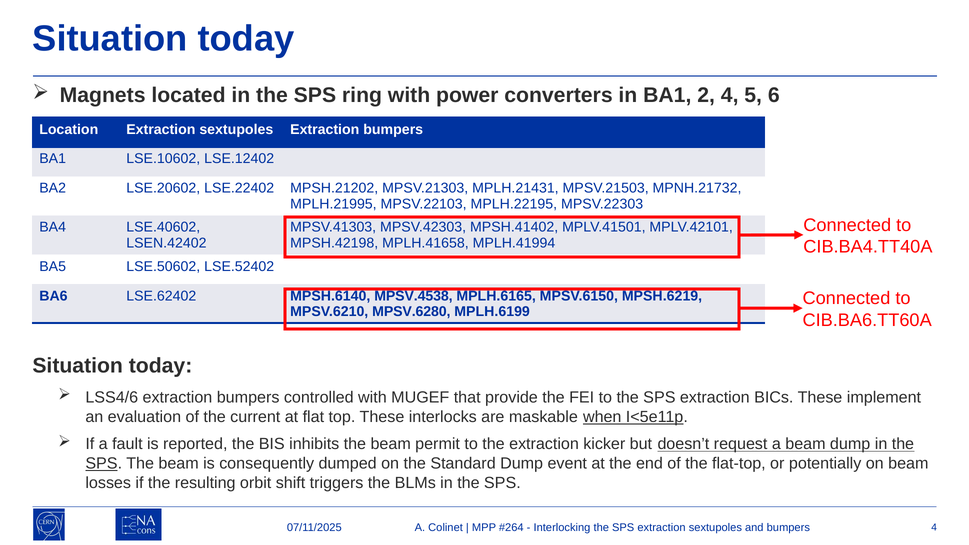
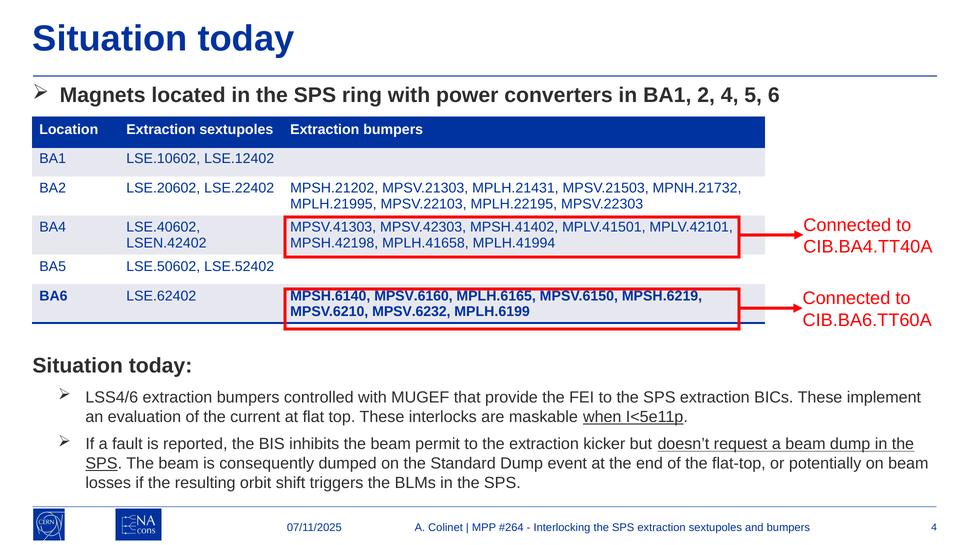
MPSV.4538: MPSV.4538 -> MPSV.6160 (413, 296)
MPSV.6280: MPSV.6280 -> MPSV.6232 (411, 312)
